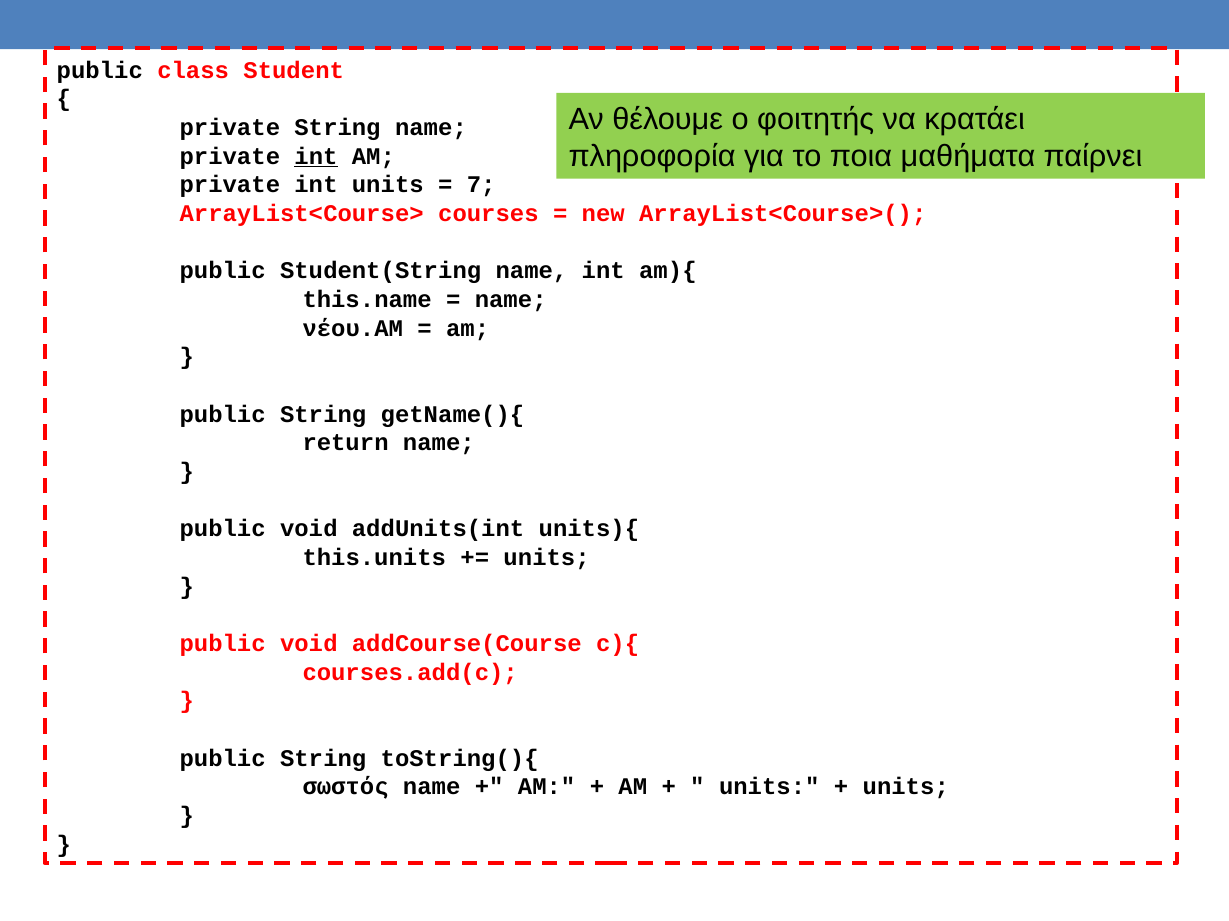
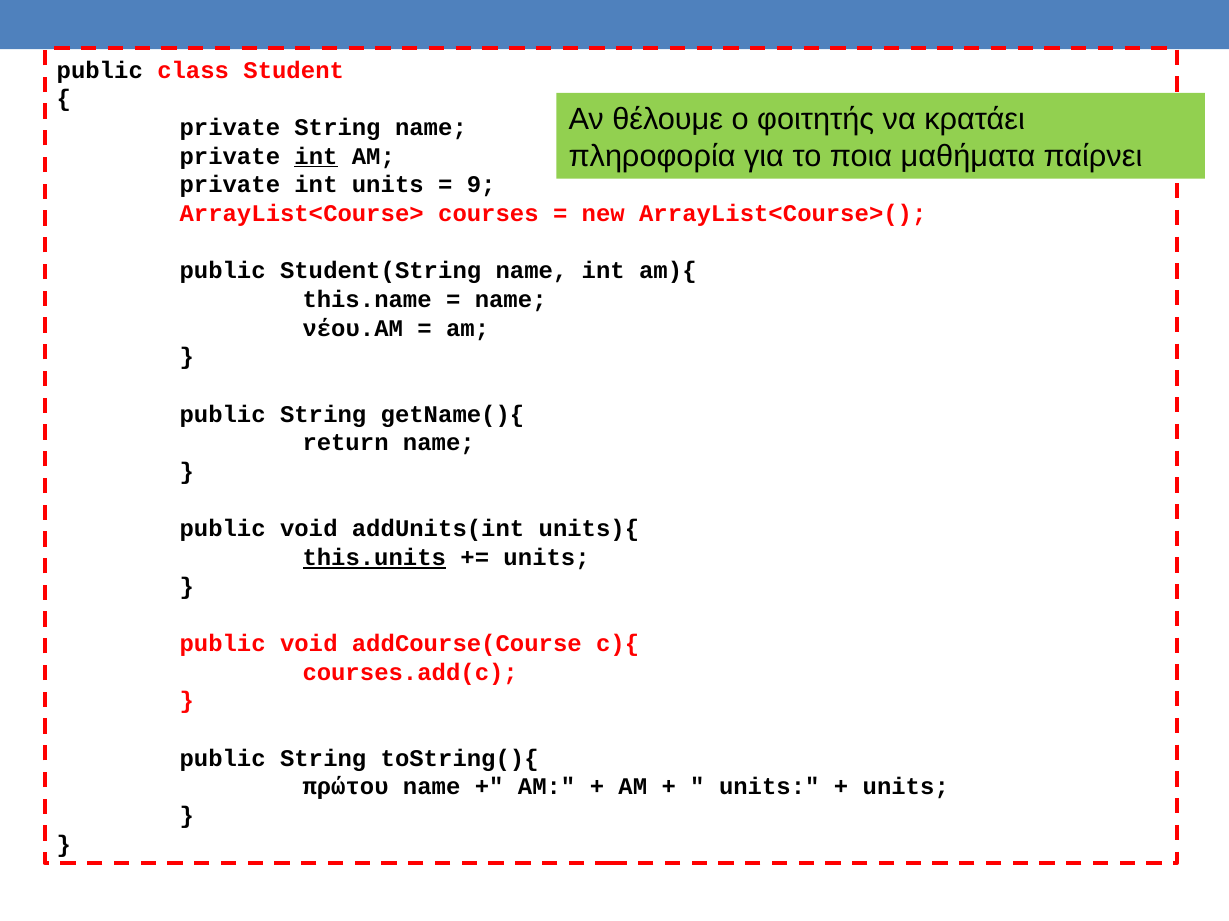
7: 7 -> 9 (481, 185)
this.units underline: none -> present (374, 558)
σωστός: σωστός -> πρώτου (346, 788)
